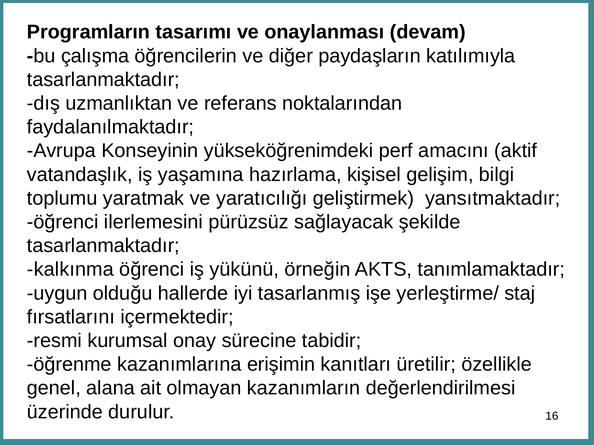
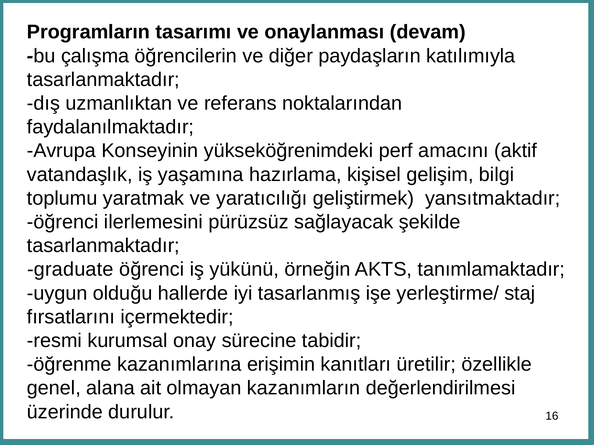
kalkınma: kalkınma -> graduate (70, 270)
